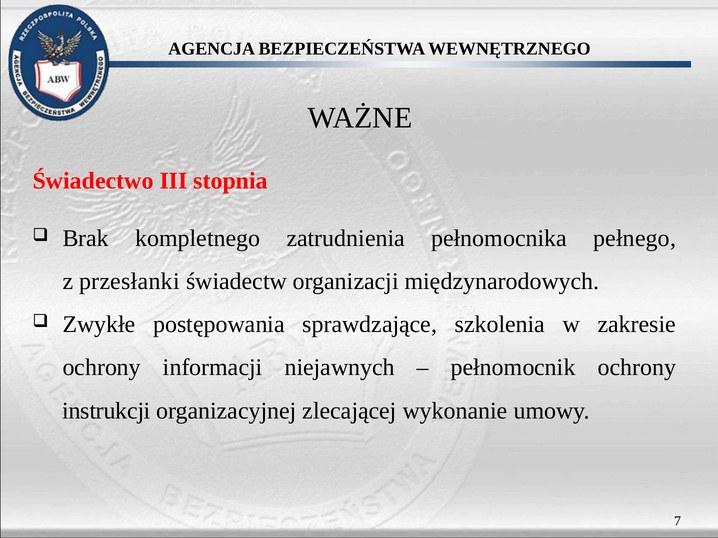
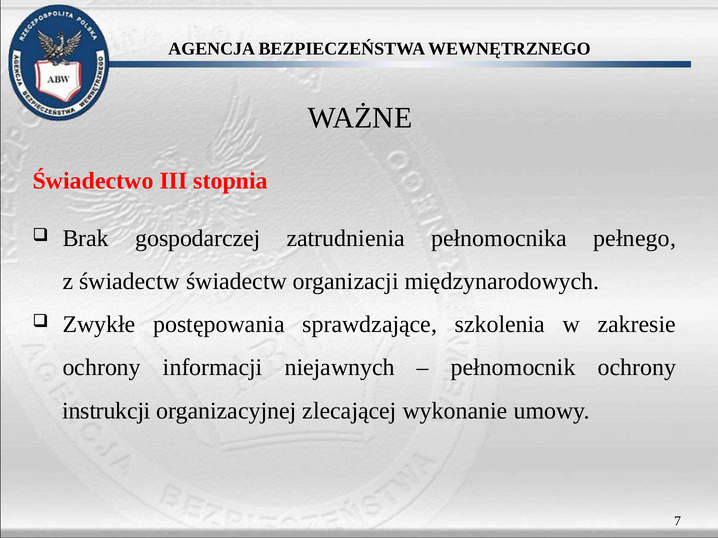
kompletnego: kompletnego -> gospodarczej (198, 239)
z przesłanki: przesłanki -> świadectw (130, 282)
